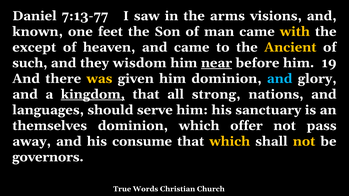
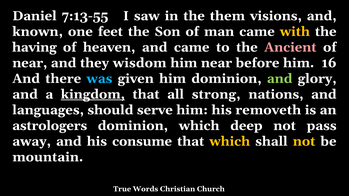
7:13-77: 7:13-77 -> 7:13-55 (85, 16)
arms: arms -> them (227, 16)
except: except -> having (34, 47)
Ancient colour: yellow -> pink (290, 47)
such: such -> near (30, 63)
near underline: present -> none (216, 63)
19: 19 -> 16 (329, 63)
was colour: yellow -> light blue (99, 79)
and colour: light blue -> light green (280, 79)
sanctuary: sanctuary -> removeth (268, 110)
themselves: themselves -> astrologers (50, 126)
offer: offer -> deep (246, 126)
governors: governors -> mountain (48, 157)
